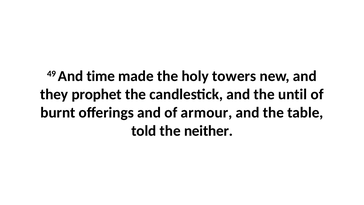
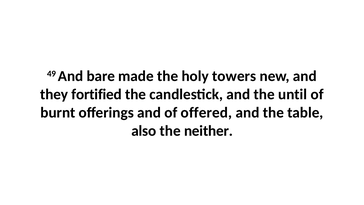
time: time -> bare (101, 76)
prophet: prophet -> fortified (97, 94)
armour: armour -> offered (206, 113)
told: told -> also (144, 131)
